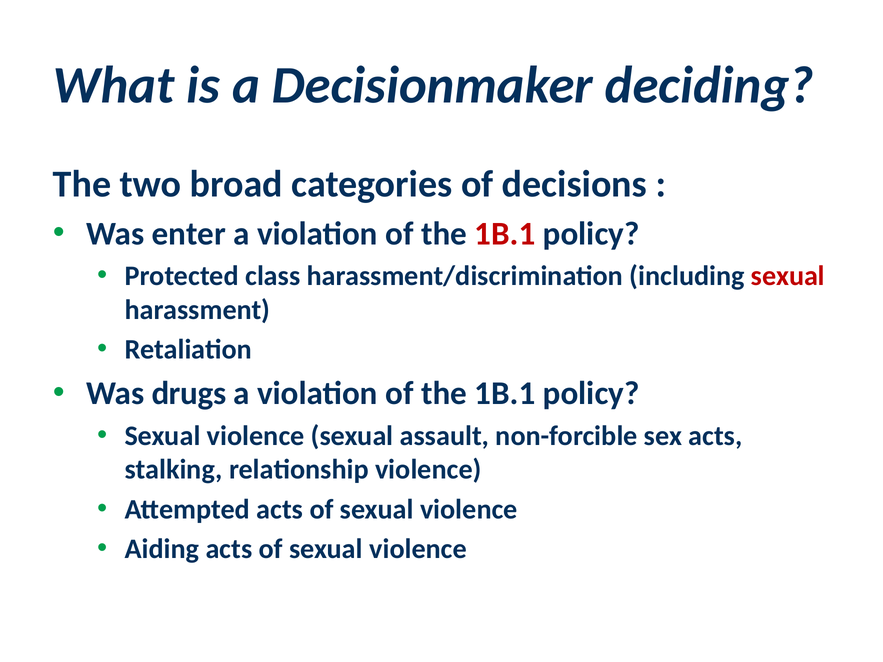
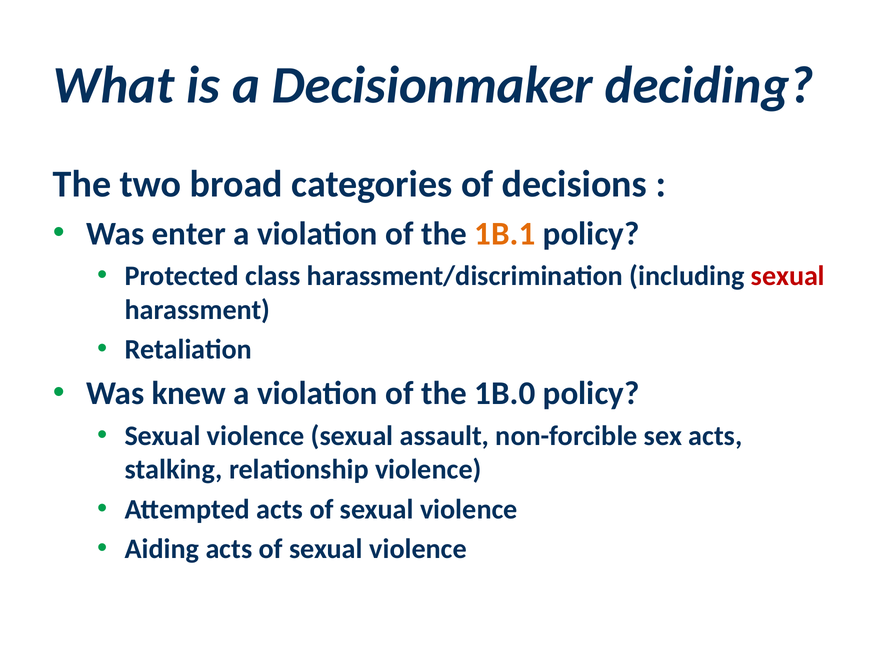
1B.1 colour: red -> orange (505, 234)
drugs: drugs -> knew (189, 394)
1B.1: 1B.1 -> 1B.0 (505, 394)
